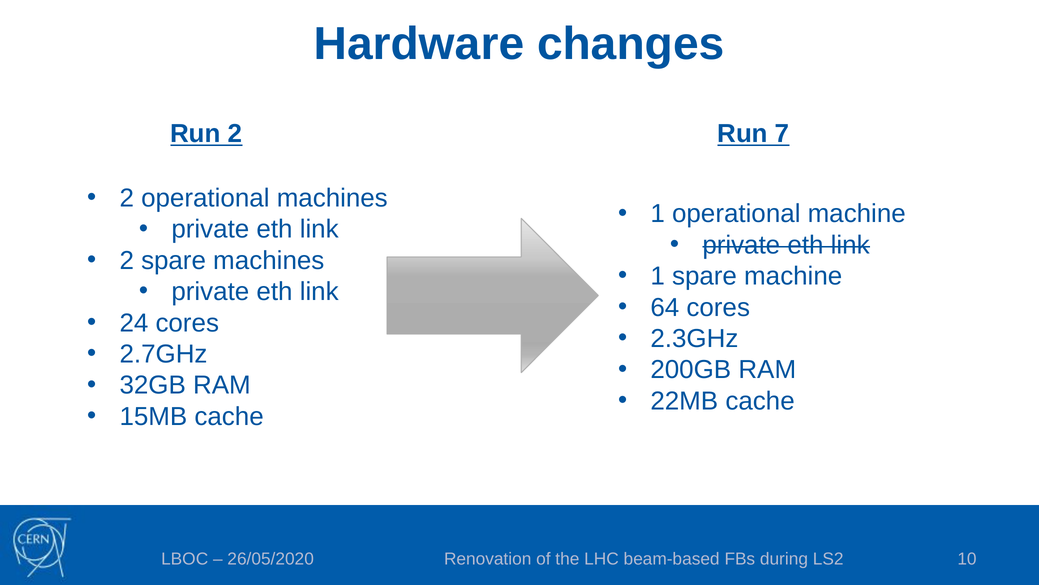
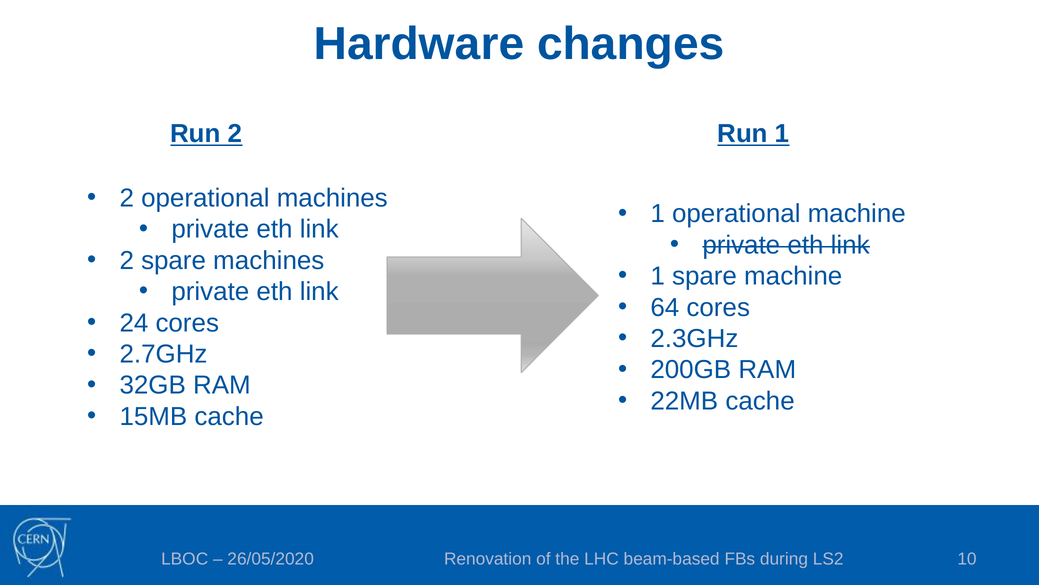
Run 7: 7 -> 1 (782, 134)
